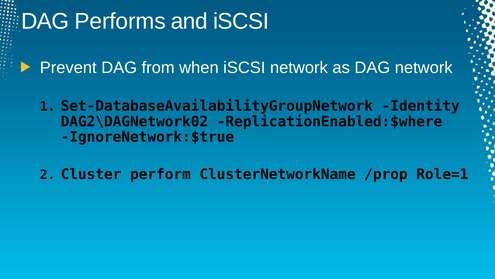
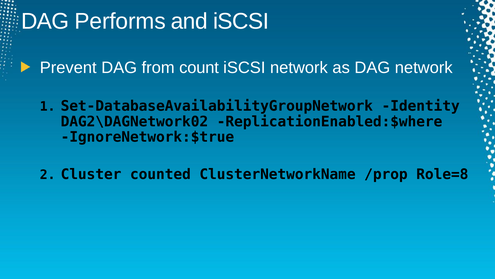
when: when -> count (199, 68)
perform: perform -> counted (160, 174)
Role=1: Role=1 -> Role=8 (442, 174)
